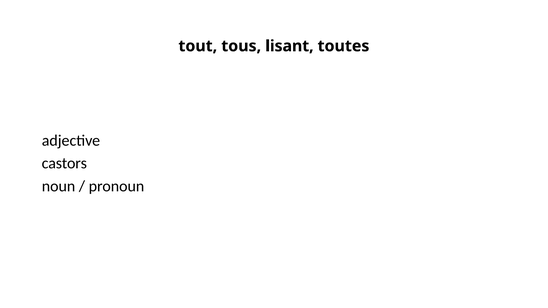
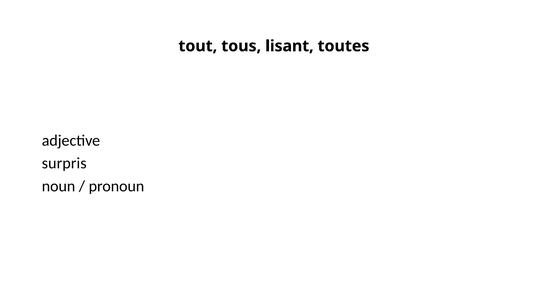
castors: castors -> surpris (64, 164)
